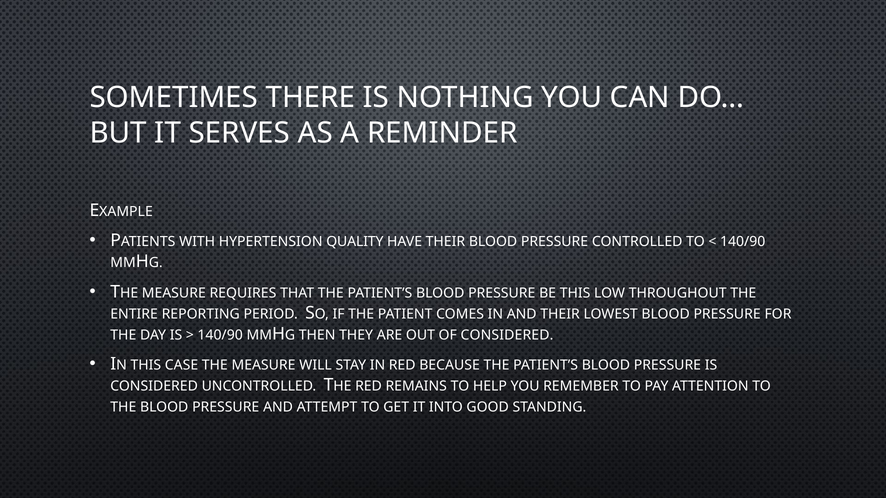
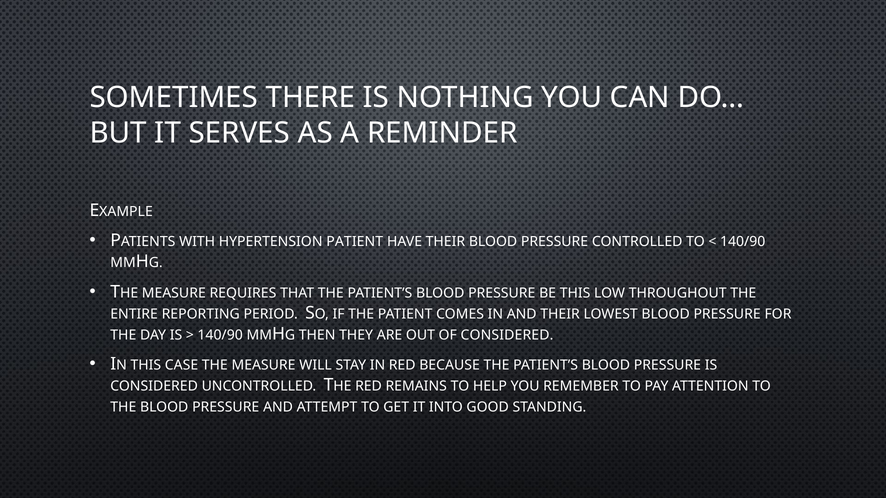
HYPERTENSION QUALITY: QUALITY -> PATIENT (355, 242)
